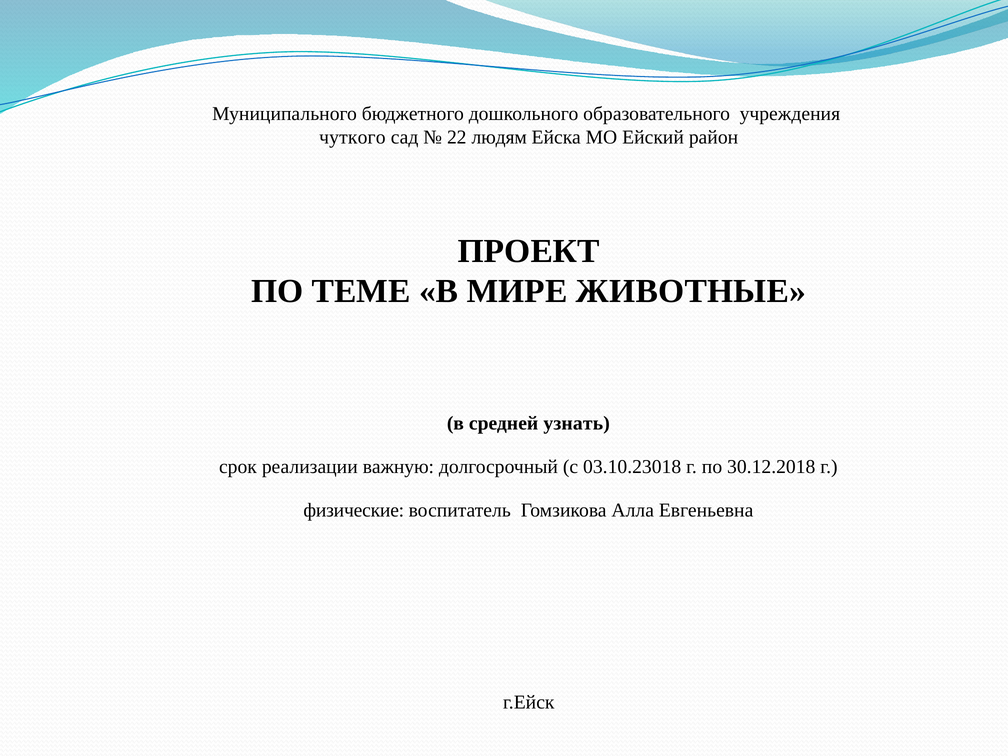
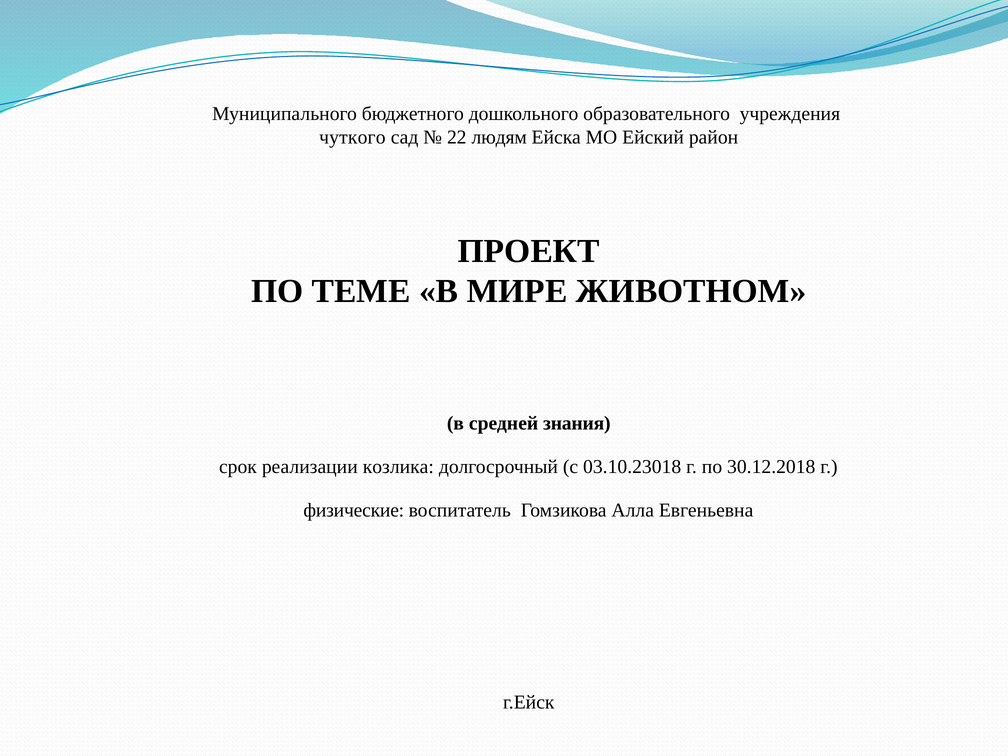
ЖИВОТНЫЕ: ЖИВОТНЫЕ -> ЖИВОТНОМ (691, 291)
узнать: узнать -> знания (577, 423)
важную: важную -> козлика (398, 467)
